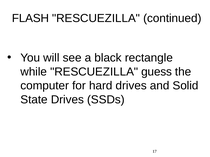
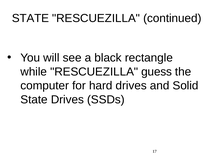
FLASH: FLASH -> STATE (30, 18)
